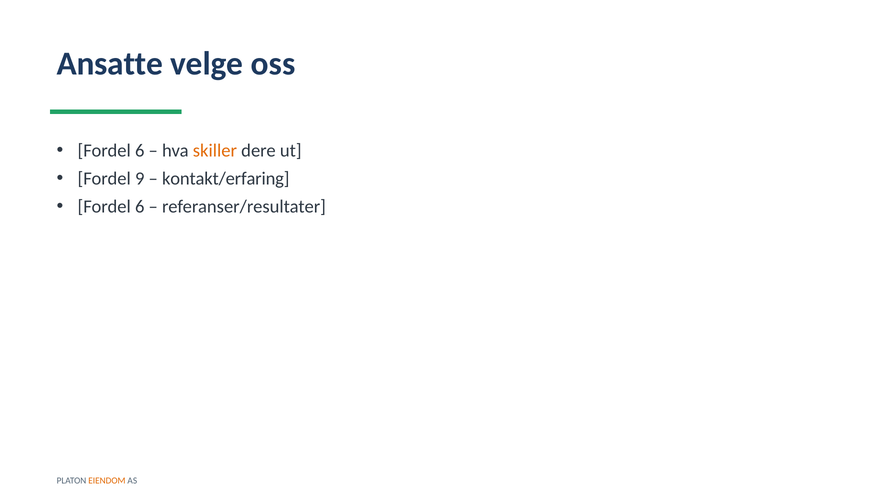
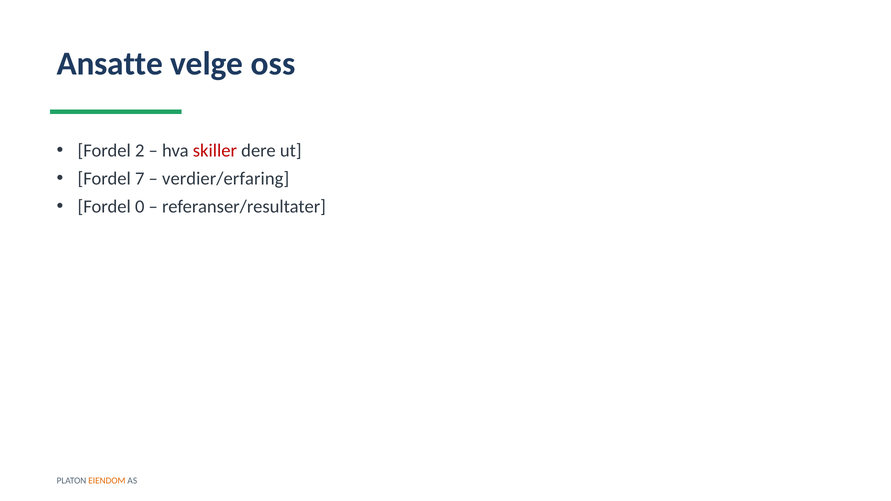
6: 6 -> 2 (140, 151)
skiller colour: orange -> red (215, 151)
9: 9 -> 7 (140, 179)
kontakt/erfaring: kontakt/erfaring -> verdier/erfaring (226, 179)
6: 6 -> 0 (140, 207)
